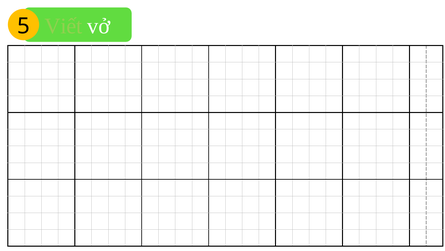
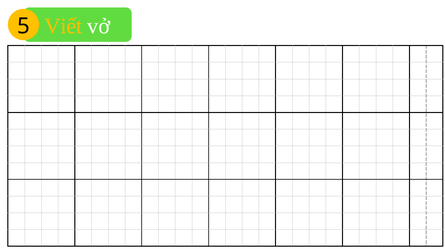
Viết colour: light green -> yellow (63, 26)
